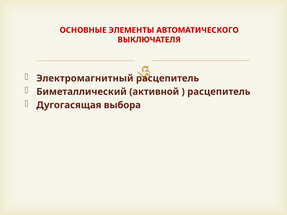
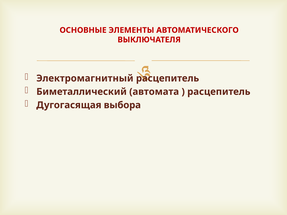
активной: активной -> автомата (154, 92)
